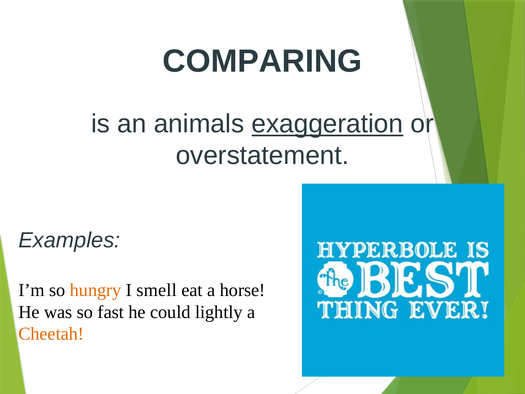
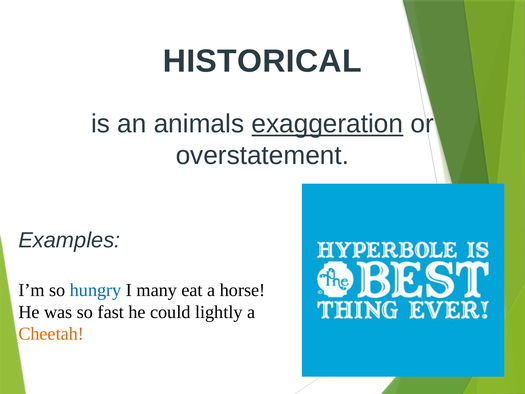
COMPARING: COMPARING -> HISTORICAL (262, 61)
hungry colour: orange -> blue (96, 290)
smell: smell -> many (157, 290)
